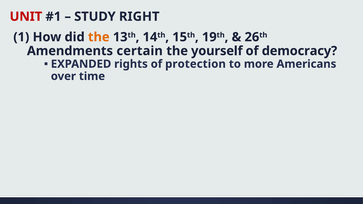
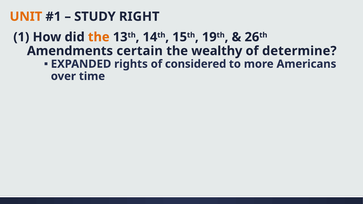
UNIT colour: red -> orange (26, 17)
yourself: yourself -> wealthy (217, 51)
democracy: democracy -> determine (299, 51)
protection: protection -> considered (196, 64)
